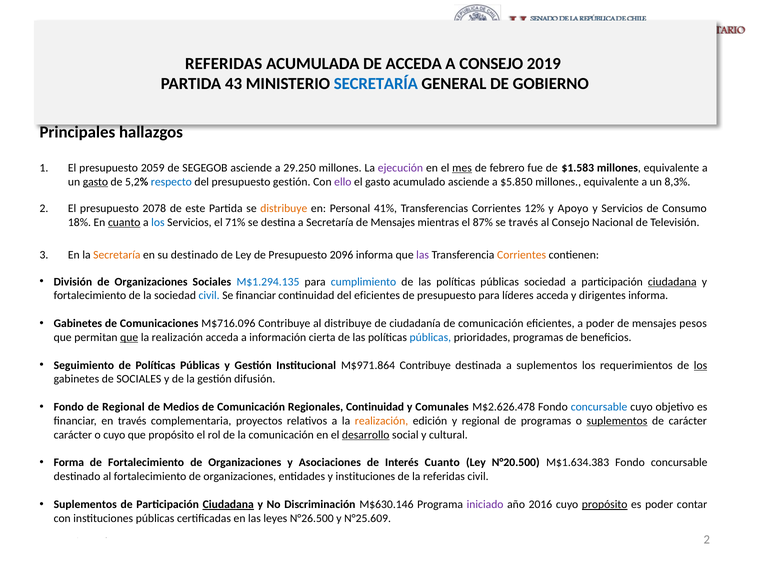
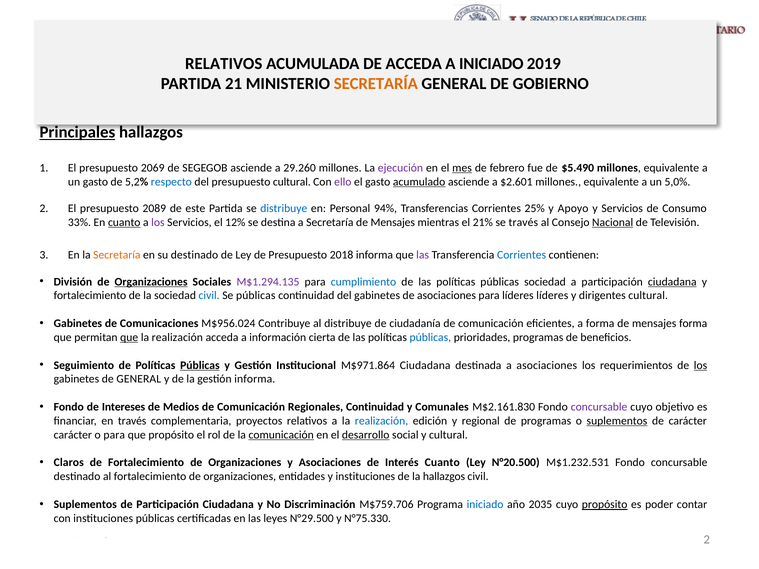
REFERIDAS: REFERIDAS -> RELATIVOS (224, 64)
A CONSEJO: CONSEJO -> INICIADO (491, 64)
43: 43 -> 21 (234, 84)
SECRETARÍA colour: blue -> orange (376, 84)
Principales underline: none -> present (77, 132)
2059: 2059 -> 2069 (153, 168)
29.250: 29.250 -> 29.260 (300, 168)
$1.583: $1.583 -> $5.490 (578, 168)
gasto underline: present -> none (95, 182)
presupuesto gestión: gestión -> cultural (292, 182)
acumulado underline: none -> present (419, 182)
$5.850: $5.850 -> $2.601 (516, 182)
8,3%: 8,3% -> 5,0% (677, 182)
2078: 2078 -> 2089 (154, 208)
distribuye colour: orange -> blue (284, 208)
41%: 41% -> 94% (385, 208)
12%: 12% -> 25% (535, 208)
18%: 18% -> 33% (79, 222)
los colour: blue -> purple (158, 222)
71%: 71% -> 12% (235, 222)
87%: 87% -> 21% (483, 222)
Nacional underline: none -> present (613, 222)
2096: 2096 -> 2018 (342, 255)
Corrientes colour: orange -> blue (522, 255)
Organizaciones underline: none -> present (151, 282)
M$1.294.135 colour: blue -> purple (268, 282)
Se financiar: financiar -> públicas (256, 296)
del eficientes: eficientes -> gabinetes (377, 296)
presupuesto: presupuesto -> asociaciones (447, 296)
líderes acceda: acceda -> líderes (552, 296)
dirigentes informa: informa -> cultural (648, 296)
M$716.096: M$716.096 -> M$956.024 (228, 324)
a poder: poder -> forma (600, 324)
mensajes pesos: pesos -> forma (693, 324)
Públicas underline: none -> present (200, 365)
M$971.864 Contribuye: Contribuye -> Ciudadana (425, 365)
a suplementos: suplementos -> asociaciones (547, 365)
de SOCIALES: SOCIALES -> GENERAL (139, 379)
gestión difusión: difusión -> informa (255, 379)
de Regional: Regional -> Intereses (124, 407)
M$2.626.478: M$2.626.478 -> M$2.161.830 (504, 407)
concursable colour: blue -> purple (599, 407)
realización colour: orange -> blue (382, 421)
o cuyo: cuyo -> para (114, 435)
comunicación underline: none -> present (281, 435)
Forma: Forma -> Claros (69, 463)
M$1.634.383: M$1.634.383 -> M$1.232.531 (578, 463)
la referidas: referidas -> hallazgos (444, 477)
Ciudadana underline: present -> none (228, 505)
M$630.146: M$630.146 -> M$759.706 (386, 505)
iniciado colour: purple -> blue (485, 505)
2016: 2016 -> 2035 (540, 505)
N°26.500: N°26.500 -> N°29.500 (312, 519)
N°25.609: N°25.609 -> N°75.330 (368, 519)
